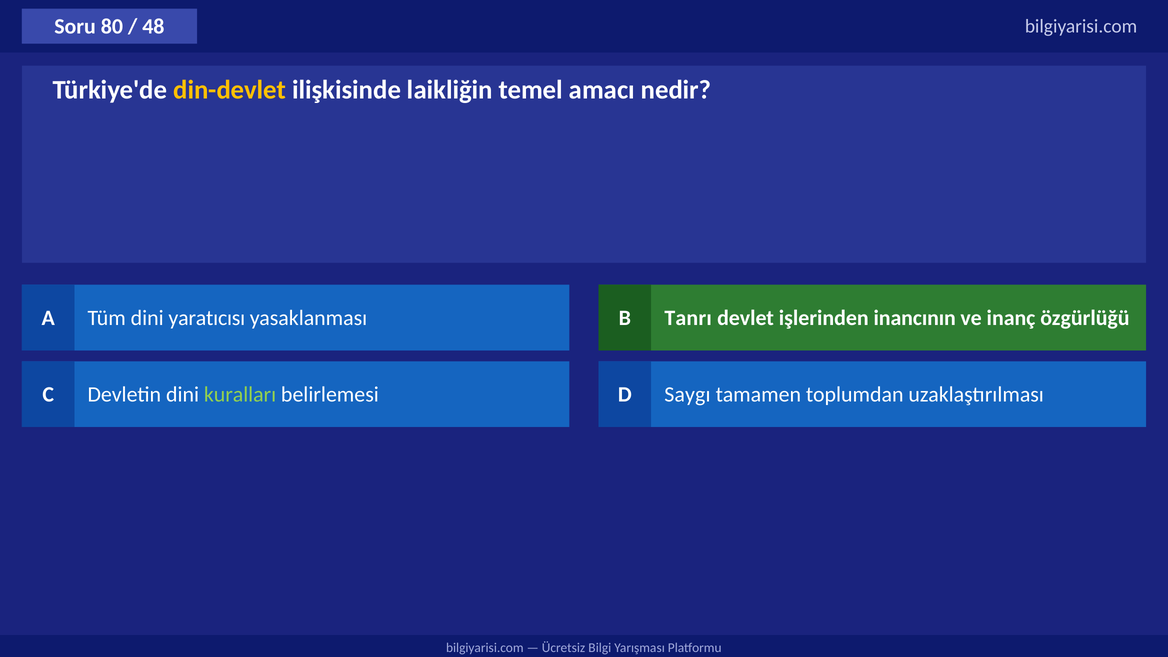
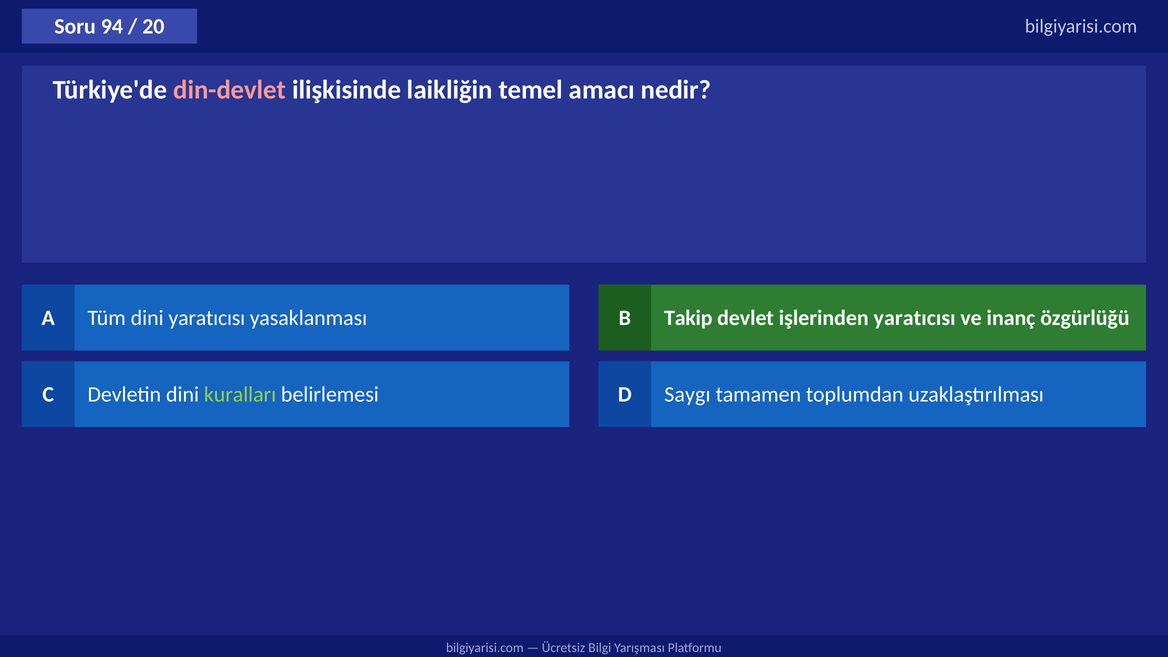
80: 80 -> 94 (112, 27)
48: 48 -> 20 (153, 27)
din-devlet colour: yellow -> pink (230, 90)
Tanrı: Tanrı -> Takip (688, 318)
işlerinden inancının: inancının -> yaratıcısı (915, 318)
